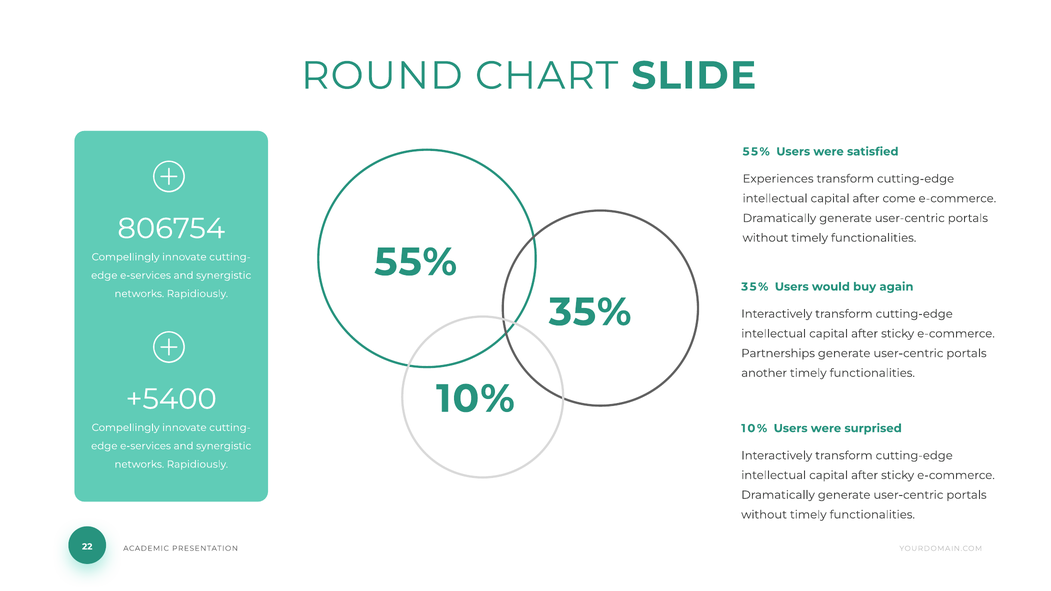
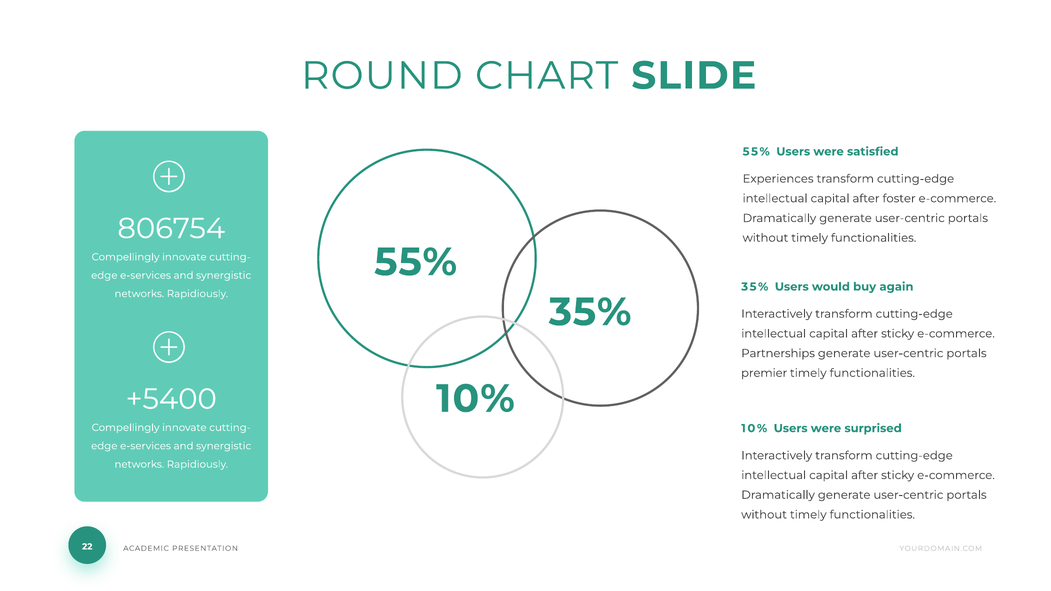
come: come -> foster (899, 199)
another: another -> premier (764, 373)
